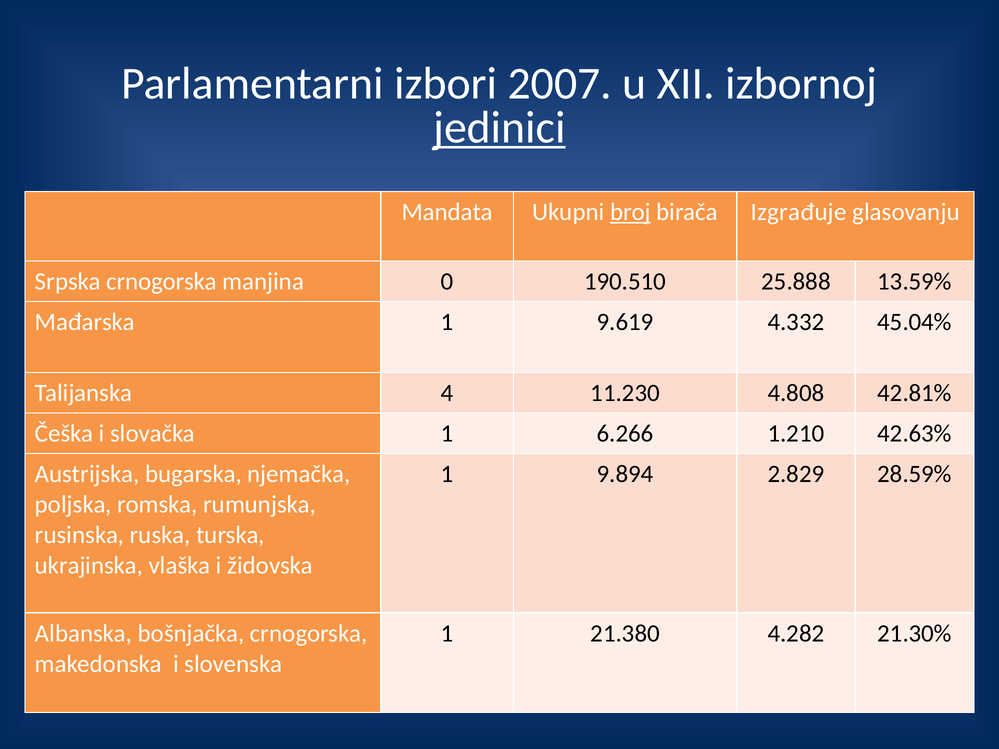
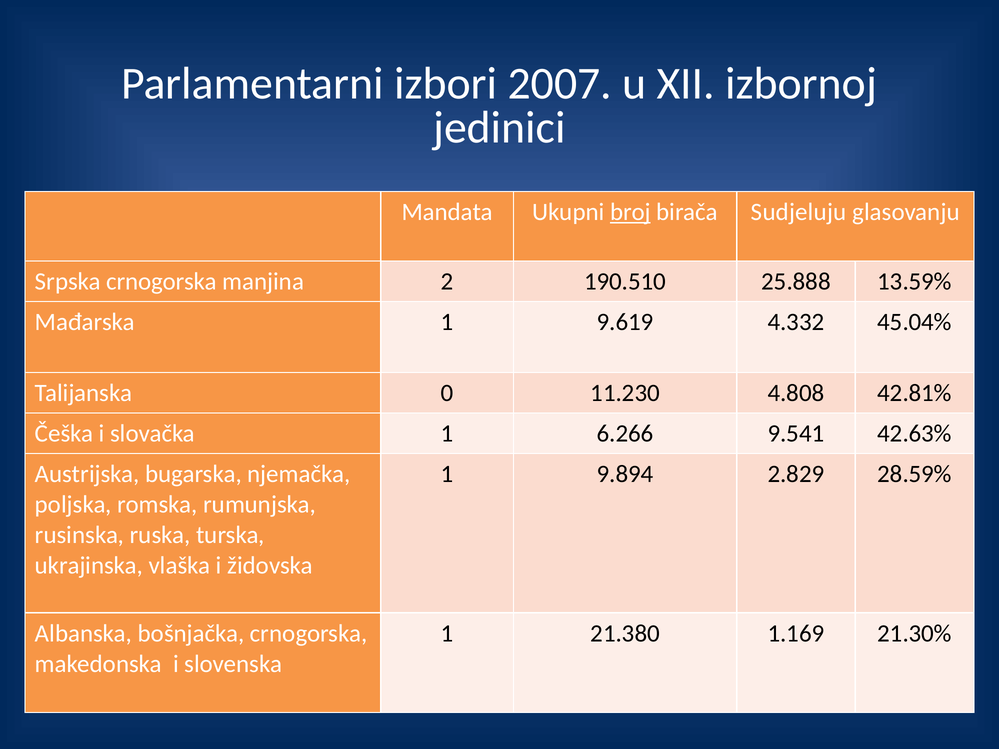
jedinici underline: present -> none (499, 128)
Izgrađuje: Izgrađuje -> Sudjeluju (799, 212)
0: 0 -> 2 (447, 282)
4: 4 -> 0 (447, 393)
1.210: 1.210 -> 9.541 (796, 434)
4.282: 4.282 -> 1.169 (796, 634)
